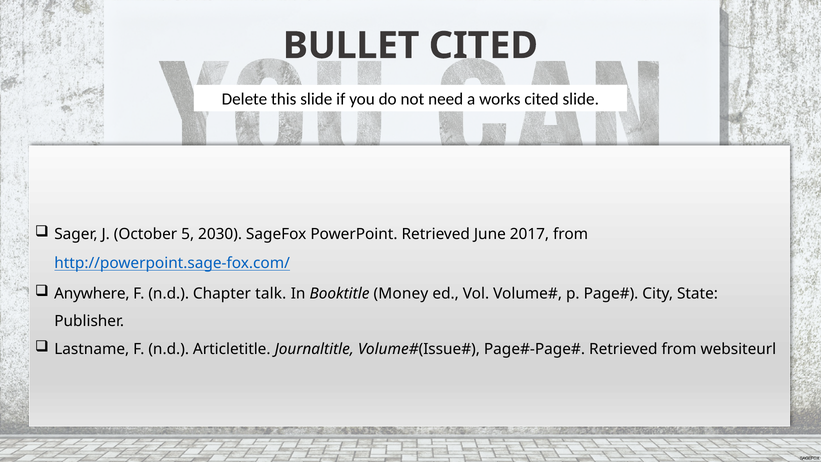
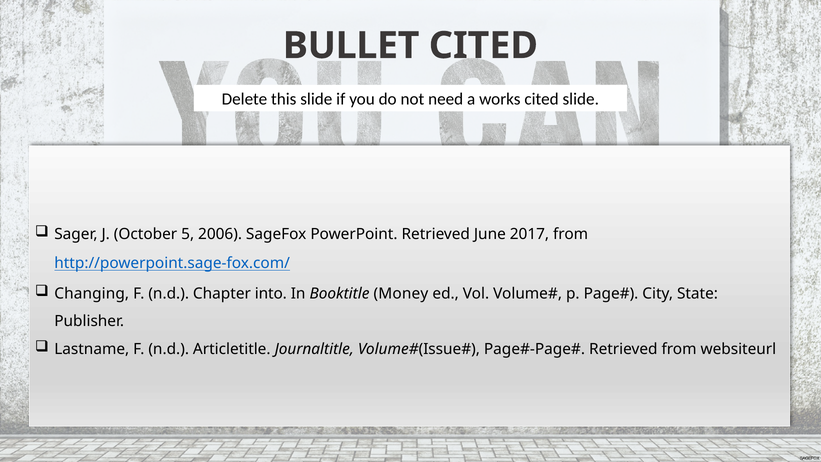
2030: 2030 -> 2006 (220, 234)
Anywhere: Anywhere -> Changing (92, 293)
talk: talk -> into (271, 293)
